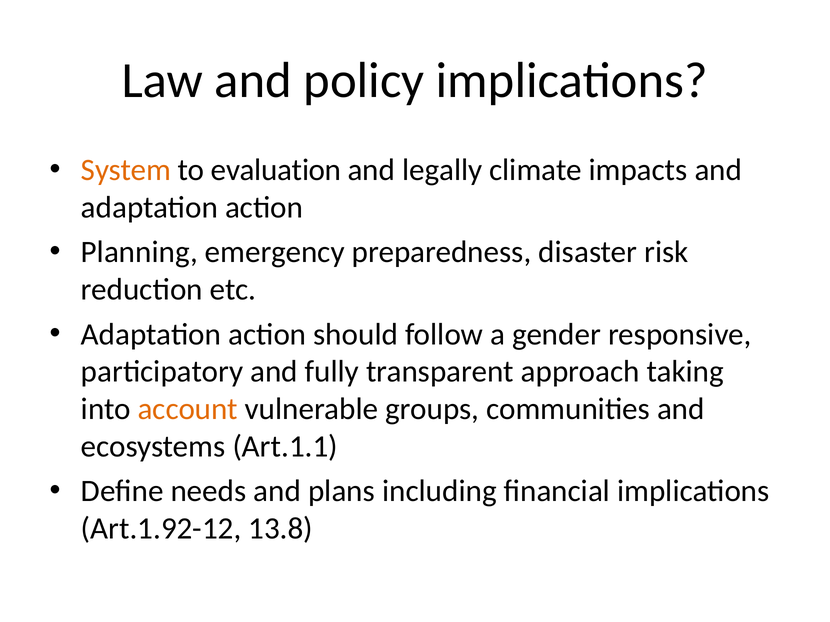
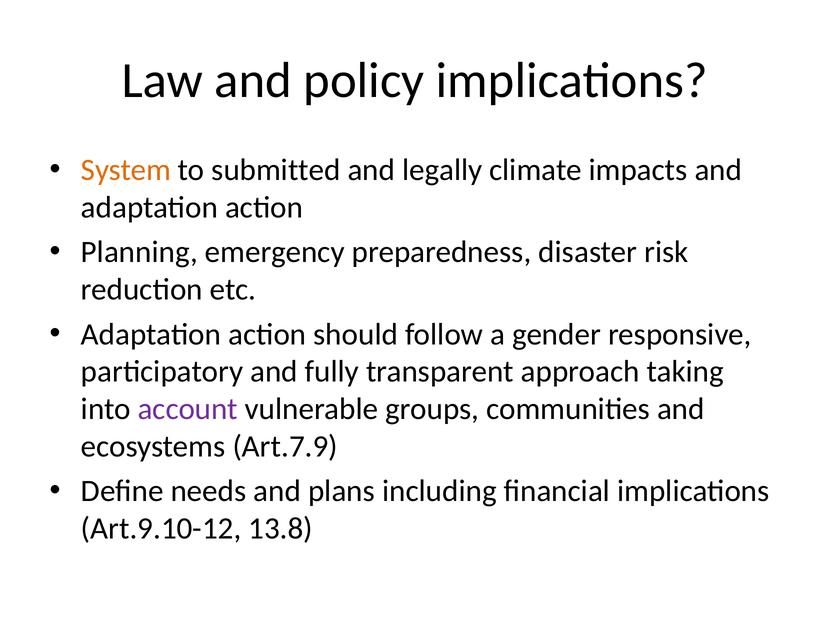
evaluation: evaluation -> submitted (276, 170)
account colour: orange -> purple (188, 409)
Art.1.1: Art.1.1 -> Art.7.9 (285, 447)
Art.1.92-12: Art.1.92-12 -> Art.9.10-12 (161, 529)
